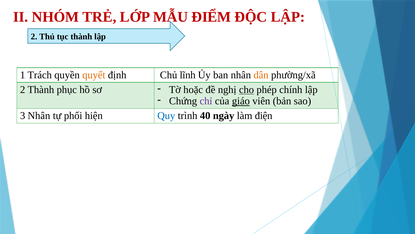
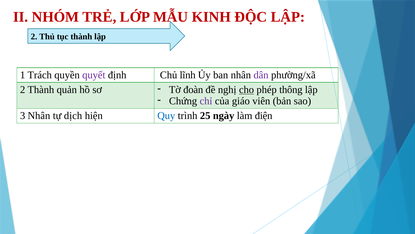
ĐIỂM: ĐIỂM -> KINH (211, 17)
quyết colour: orange -> purple (94, 75)
dân colour: orange -> purple (261, 75)
phục: phục -> quản (67, 89)
hoặc: hoặc -> đoàn (193, 89)
chính: chính -> thông (291, 89)
giáo underline: present -> none (241, 101)
phối: phối -> dịch (73, 116)
40: 40 -> 25 (205, 116)
